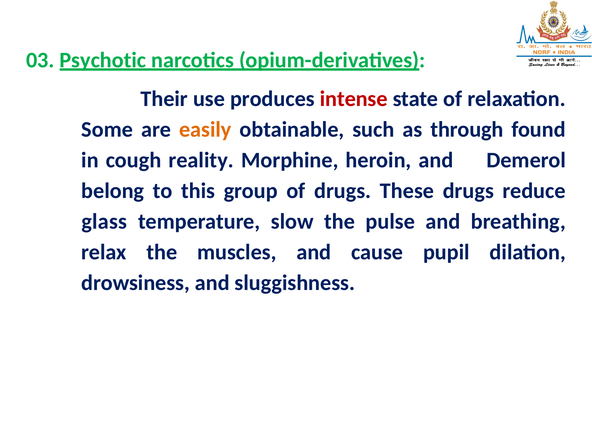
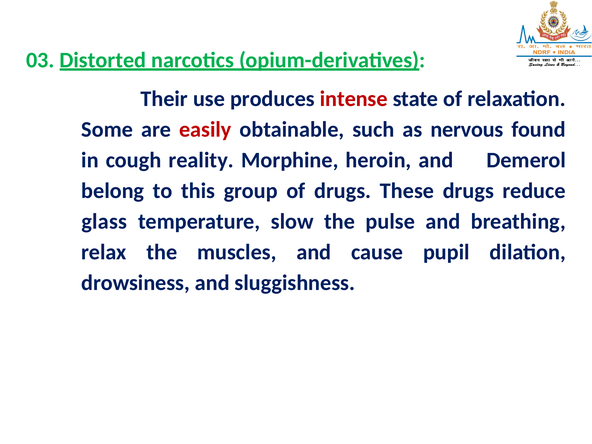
Psychotic: Psychotic -> Distorted (103, 60)
easily colour: orange -> red (205, 130)
through: through -> nervous (467, 130)
